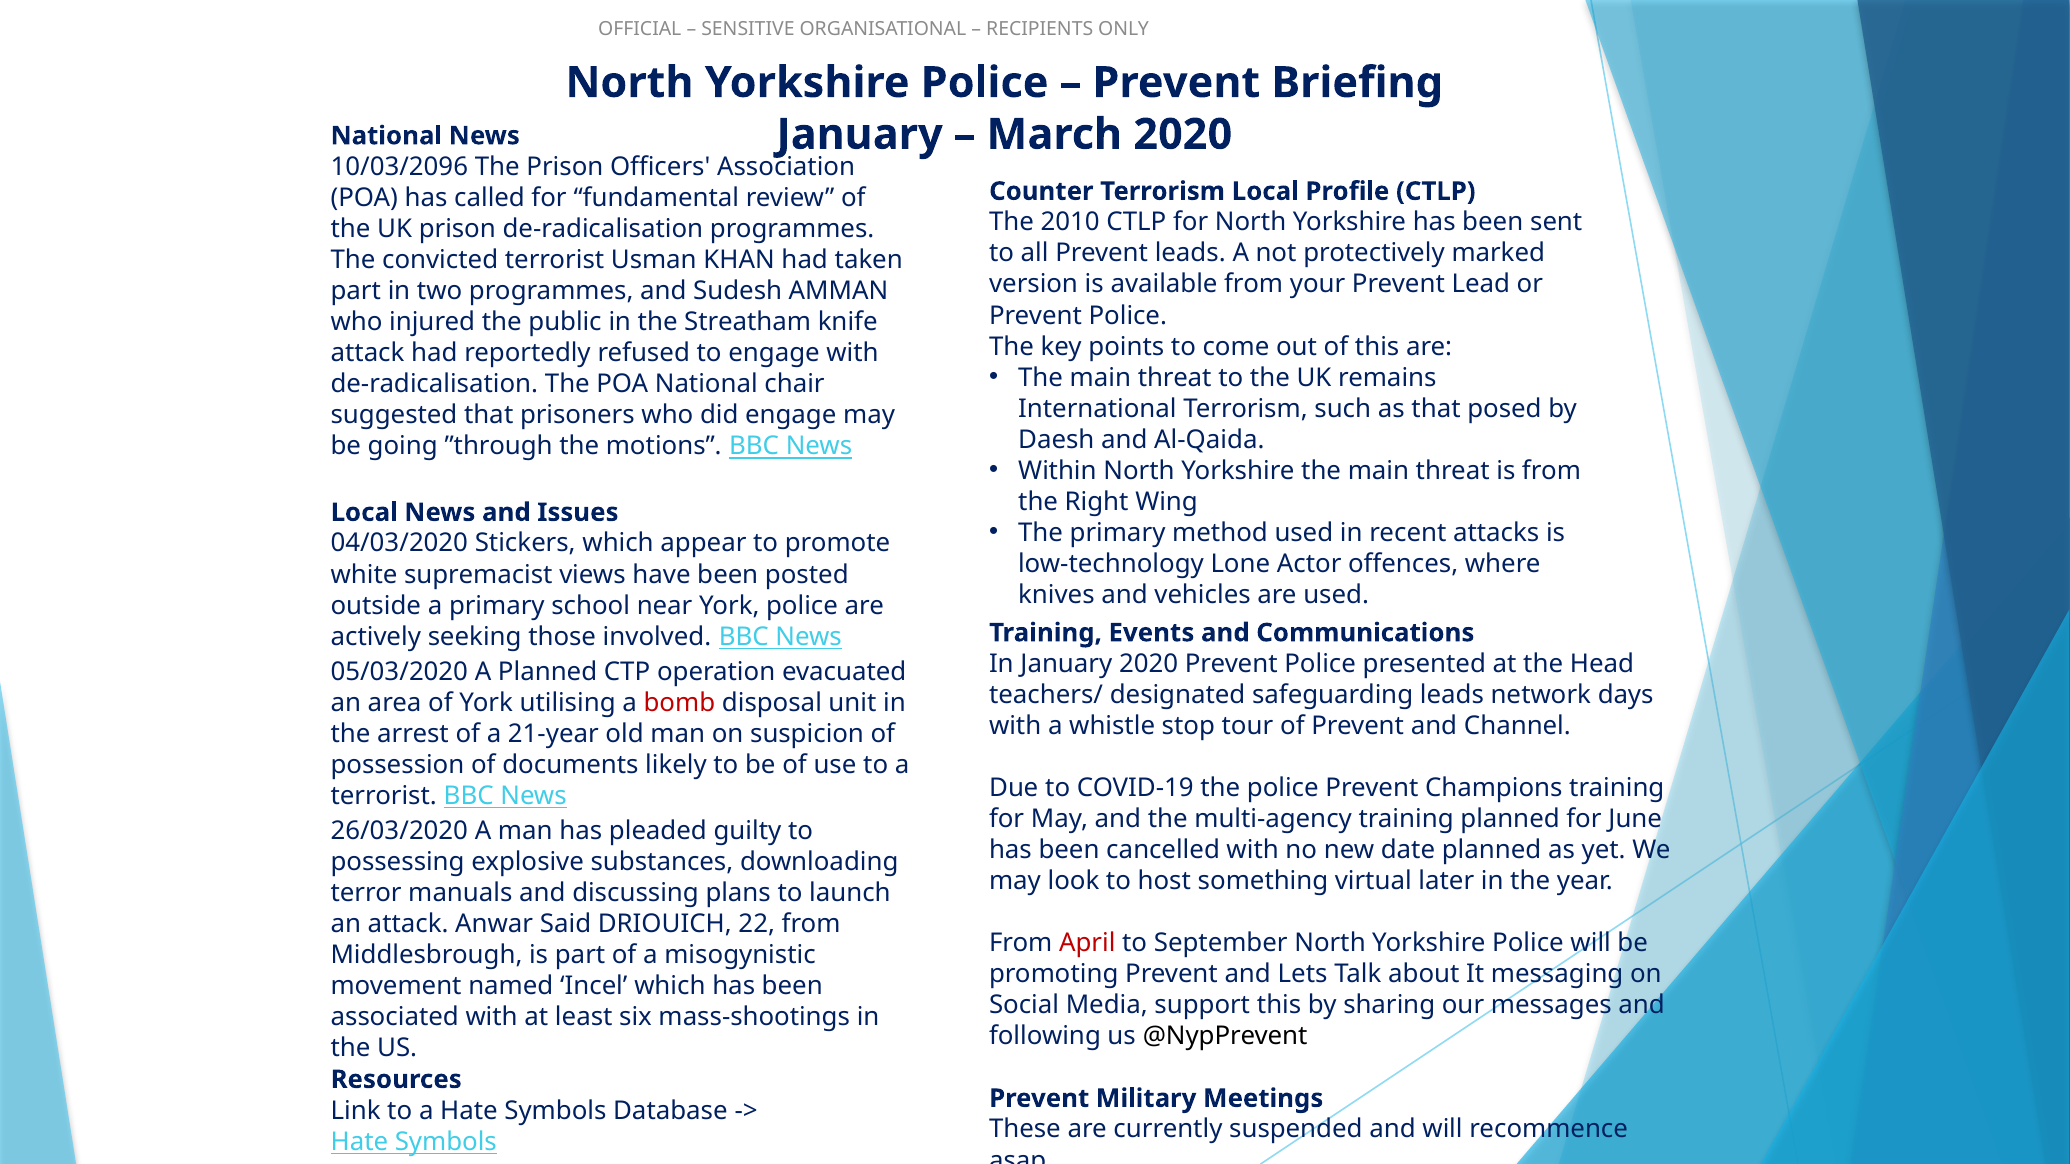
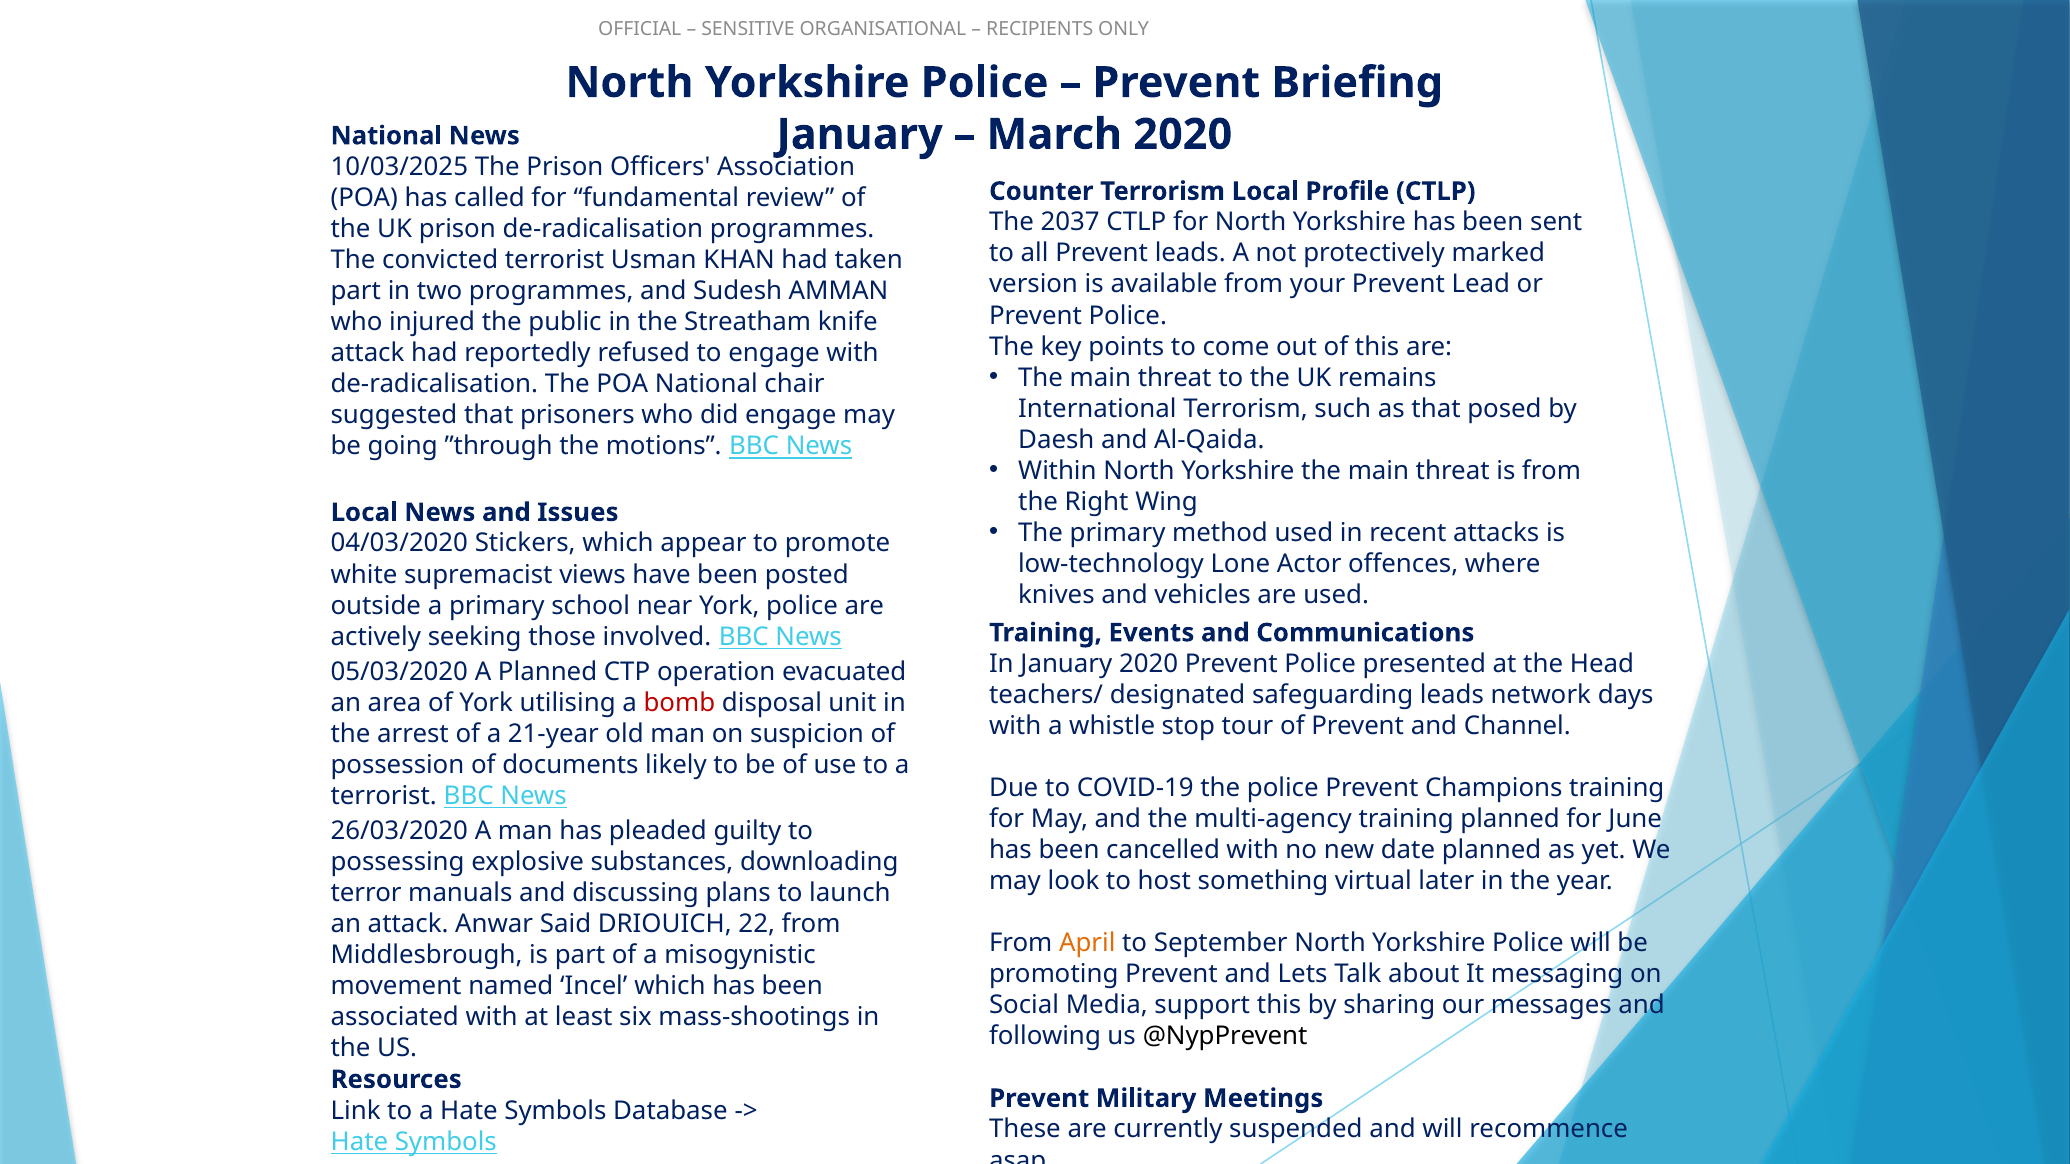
10/03/2096: 10/03/2096 -> 10/03/2025 (399, 167)
2010: 2010 -> 2037 (1070, 222)
April colour: red -> orange (1087, 943)
